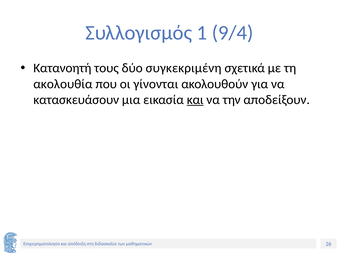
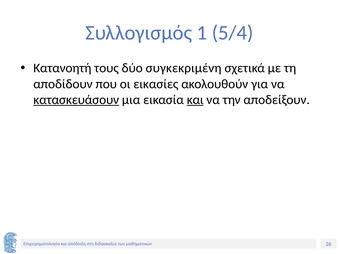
9/4: 9/4 -> 5/4 (233, 33)
ακολουθία: ακολουθία -> αποδίδουν (63, 84)
γίνονται: γίνονται -> εικασίες (156, 84)
κατασκευάσουν underline: none -> present (76, 100)
